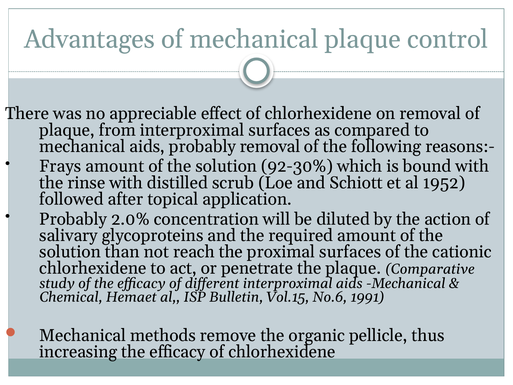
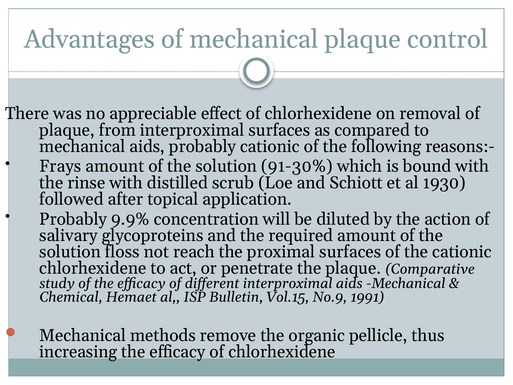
probably removal: removal -> cationic (270, 146)
92-30%: 92-30% -> 91-30% (297, 166)
1952: 1952 -> 1930 (444, 183)
2.0%: 2.0% -> 9.9% (130, 219)
than: than -> floss (122, 252)
No.6: No.6 -> No.9 (330, 297)
